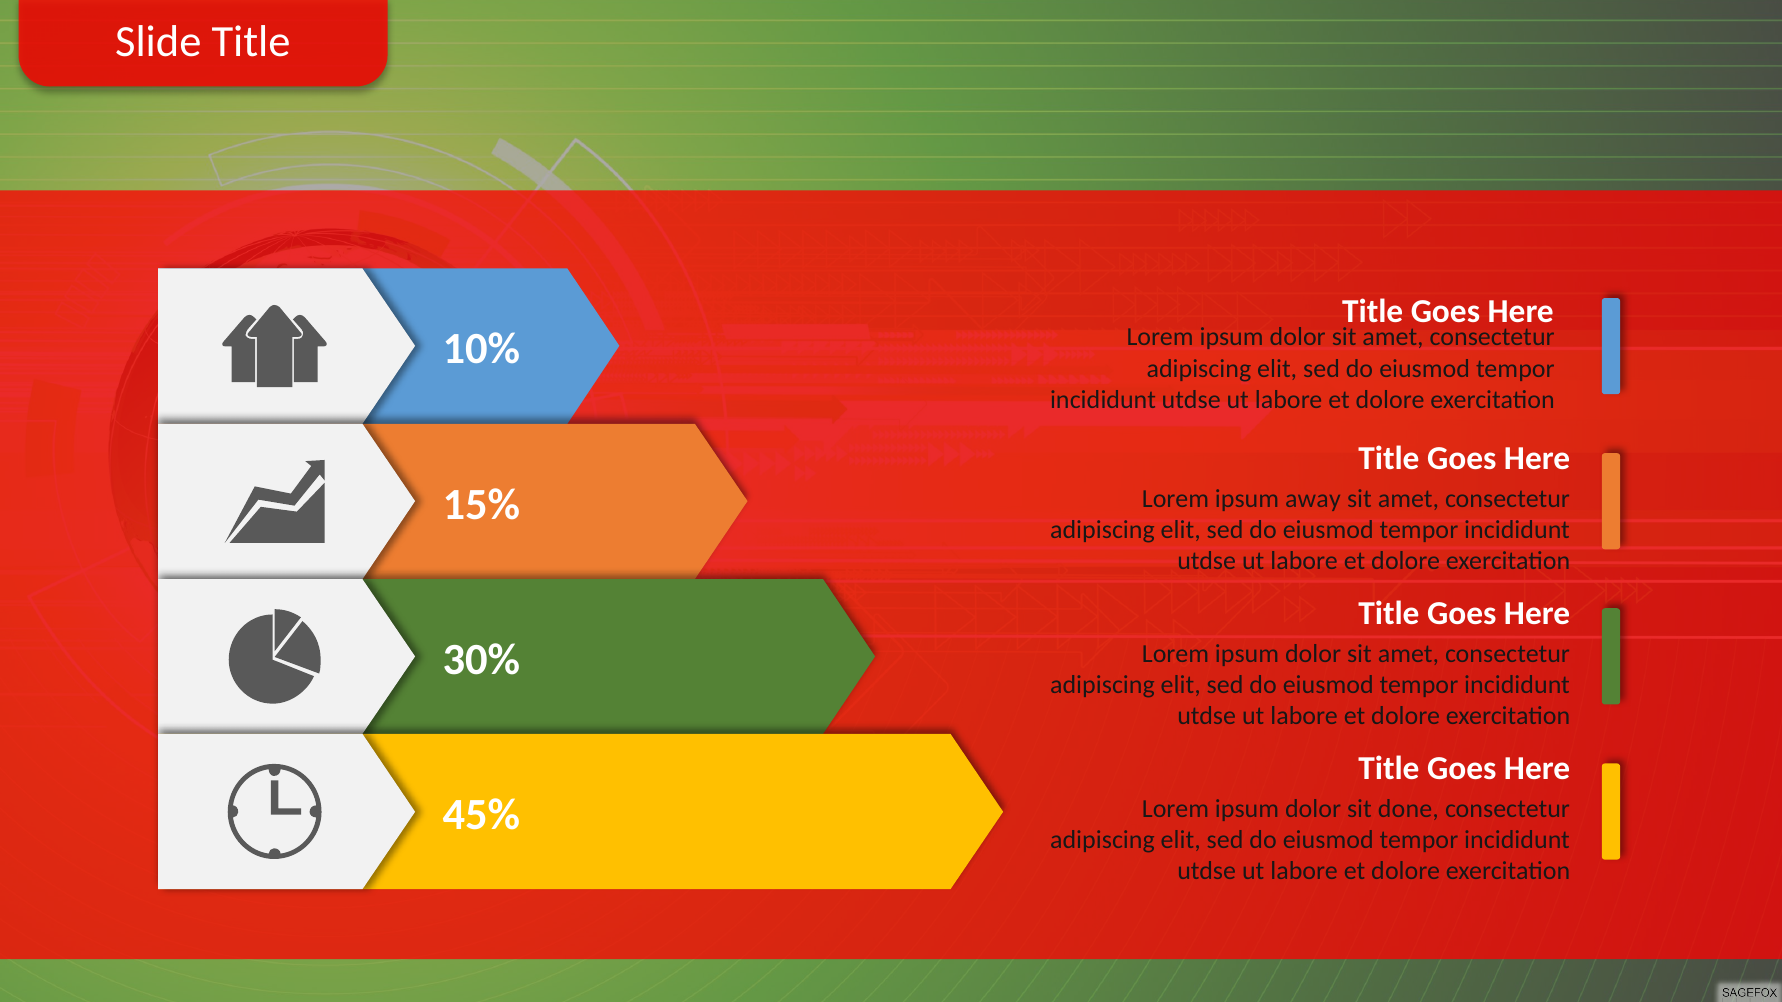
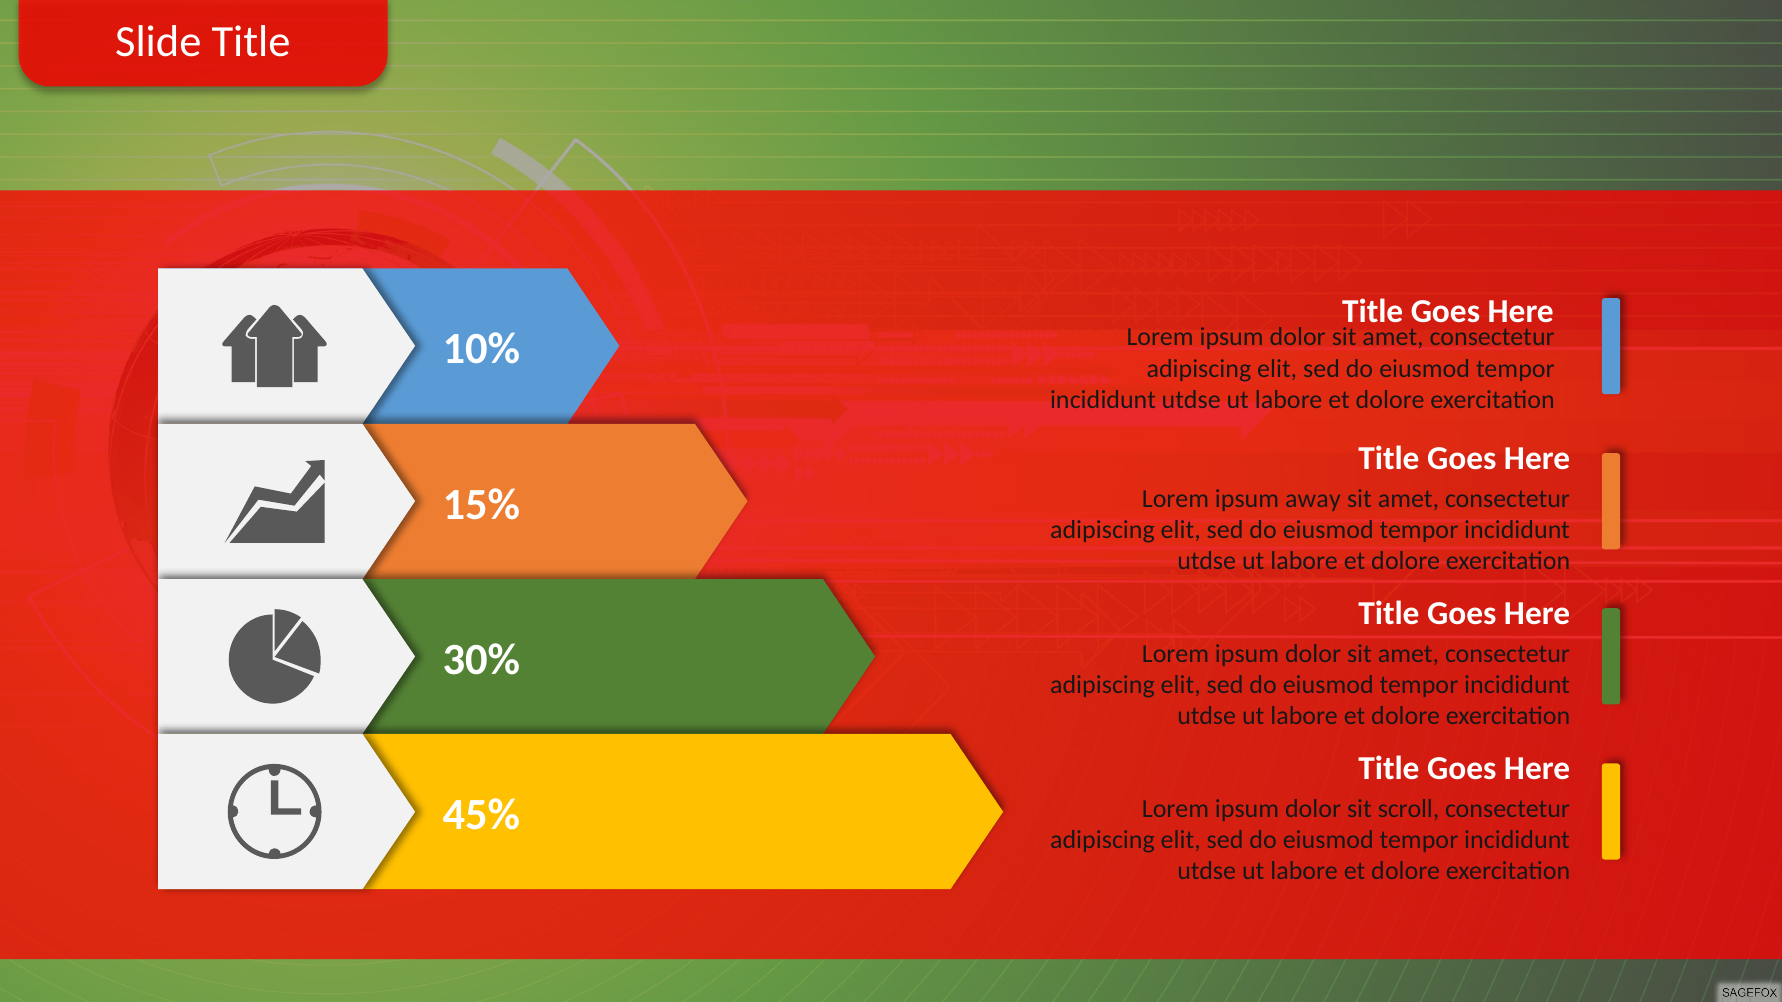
done: done -> scroll (1409, 809)
